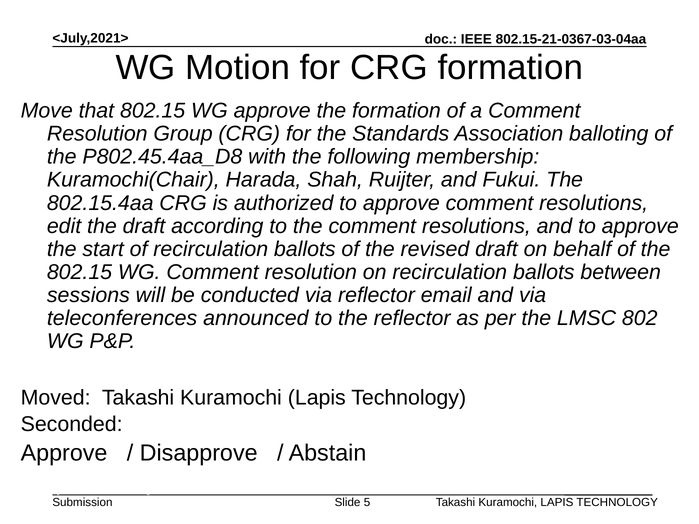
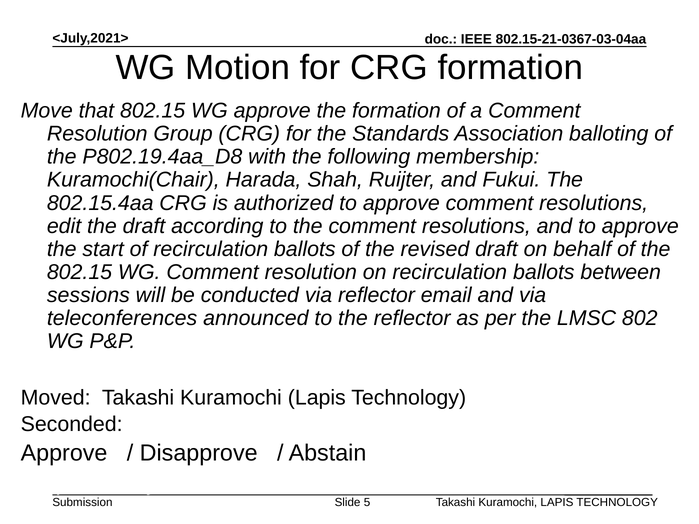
P802.45.4aa_D8: P802.45.4aa_D8 -> P802.19.4aa_D8 (162, 157)
